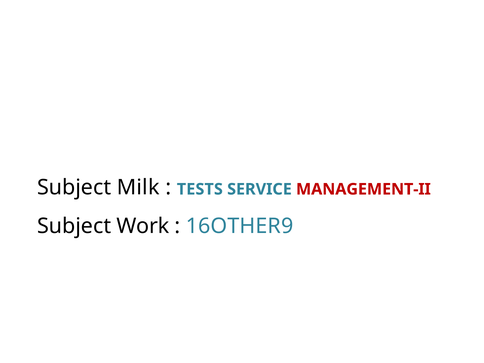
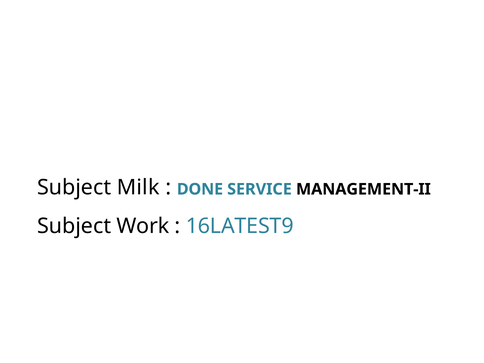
TESTS: TESTS -> DONE (200, 189)
MANAGEMENT-II colour: red -> black (363, 189)
16OTHER9: 16OTHER9 -> 16LATEST9 (240, 226)
